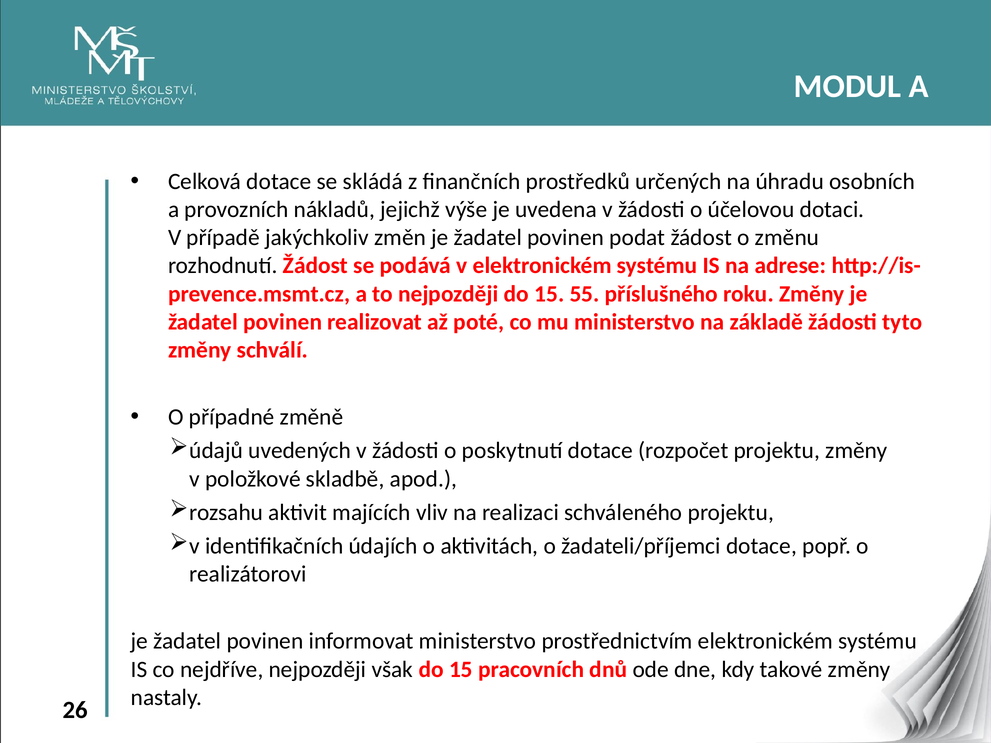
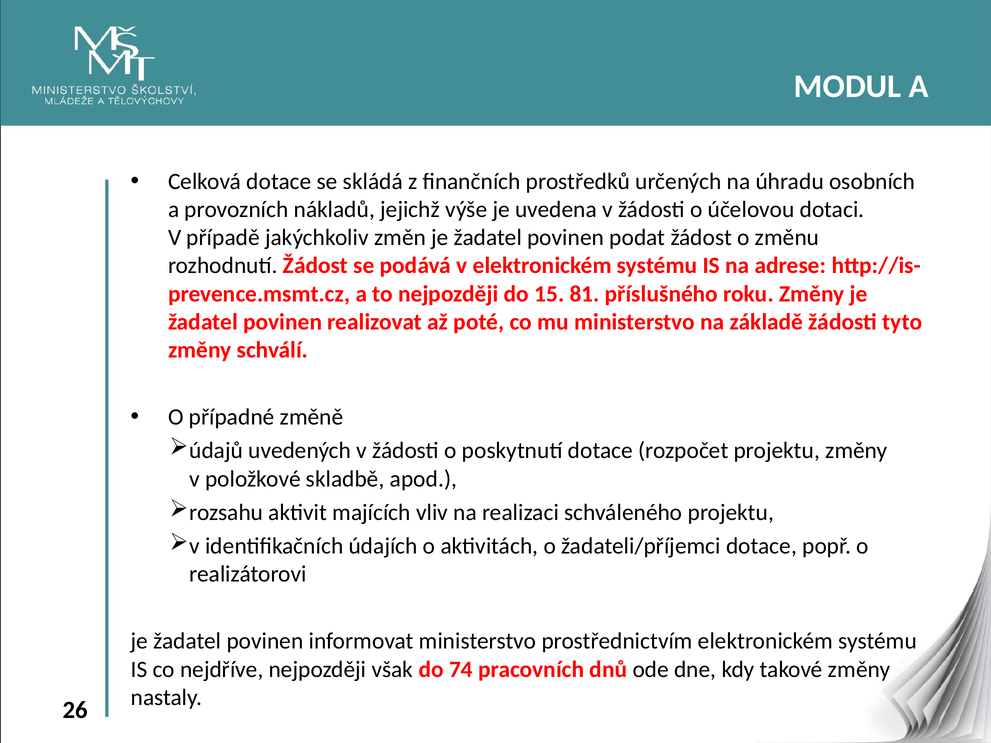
55: 55 -> 81 (585, 294)
však do 15: 15 -> 74 (461, 670)
